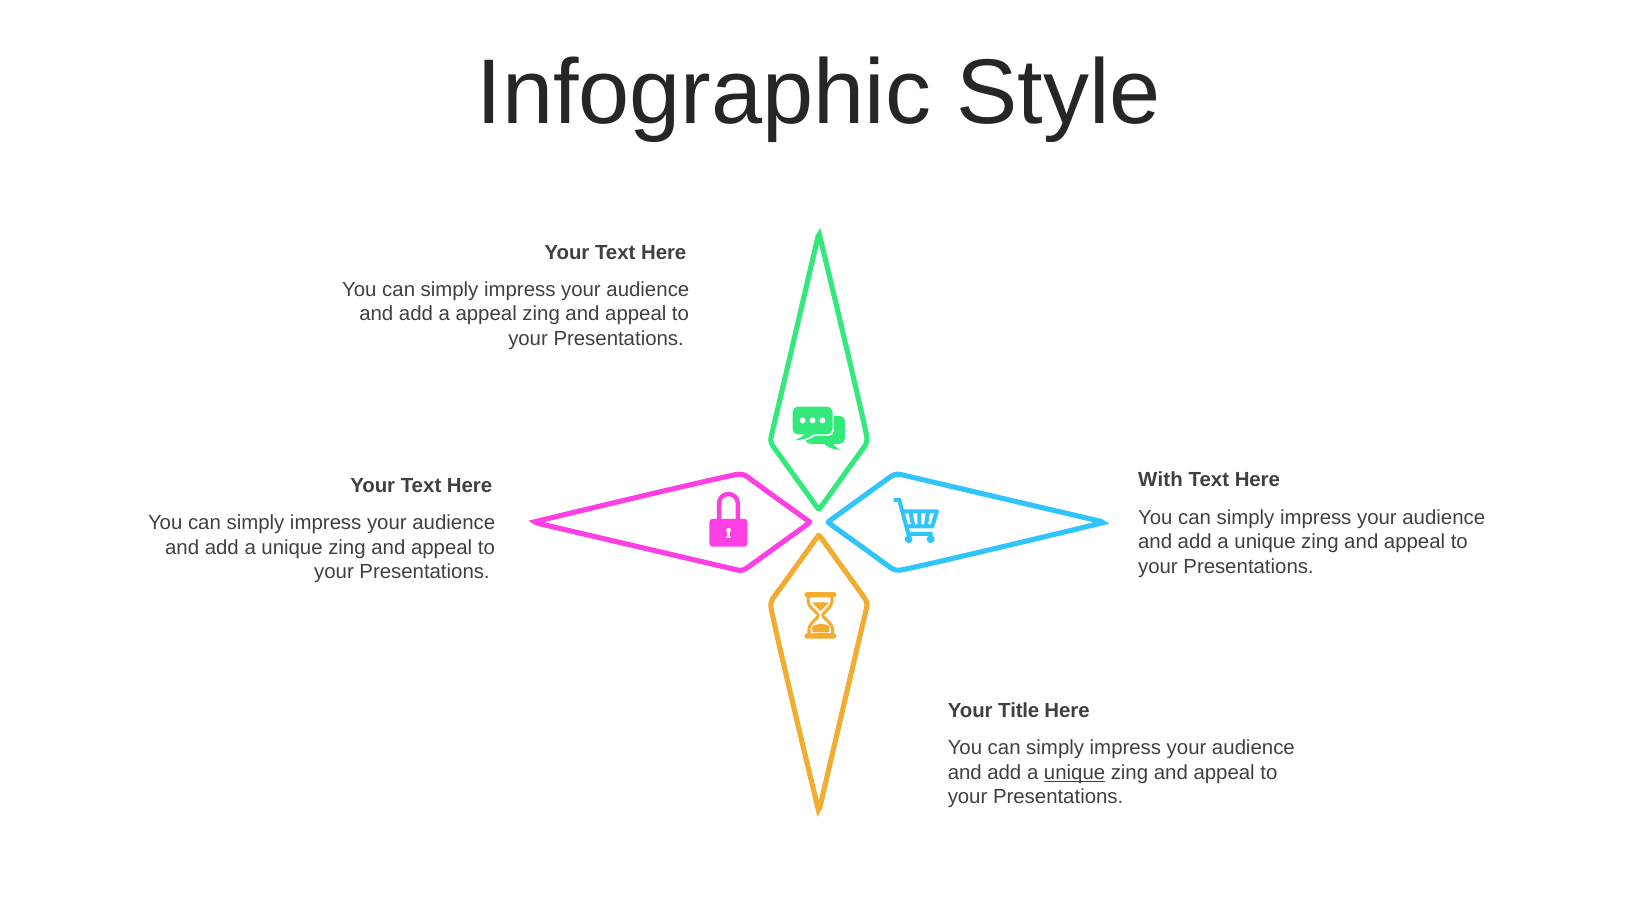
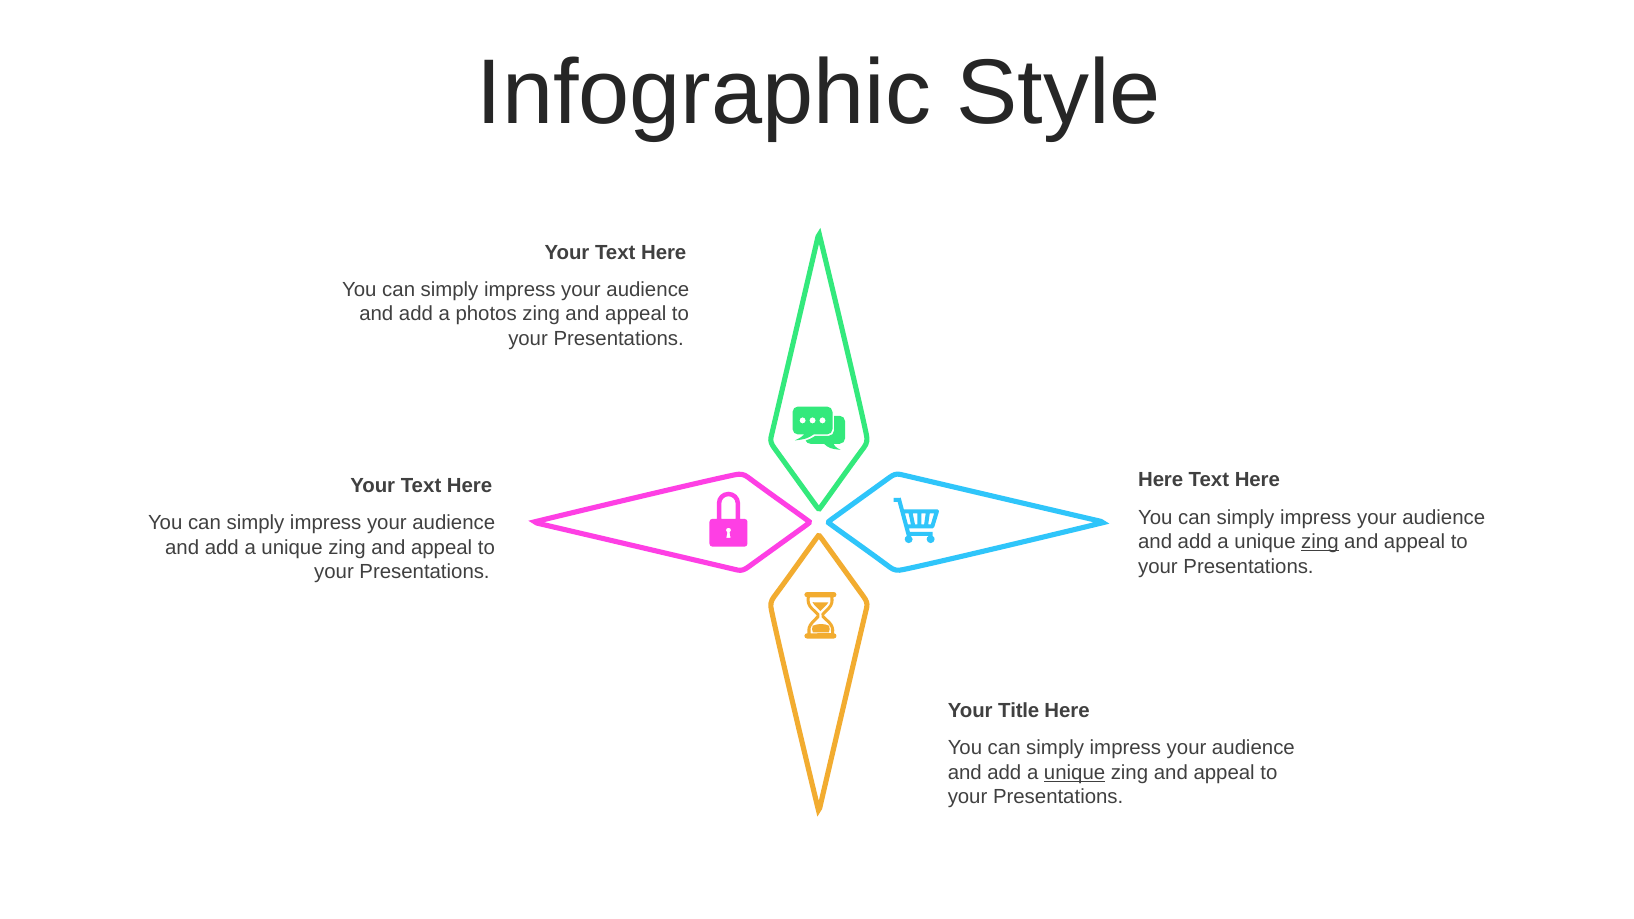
a appeal: appeal -> photos (486, 314)
With: With -> Here (1161, 480)
zing underline: none -> present (1320, 542)
